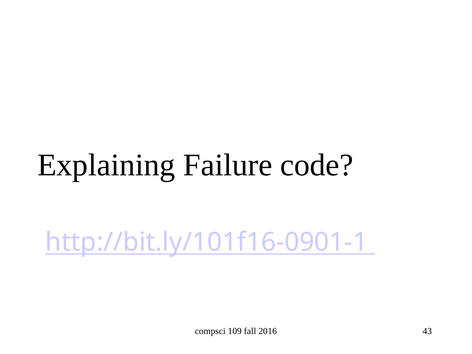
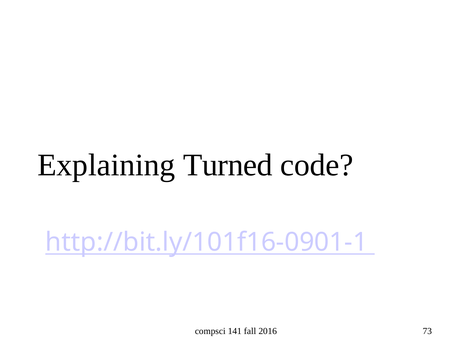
Failure: Failure -> Turned (228, 165)
109: 109 -> 141 (235, 331)
43: 43 -> 73 (427, 331)
